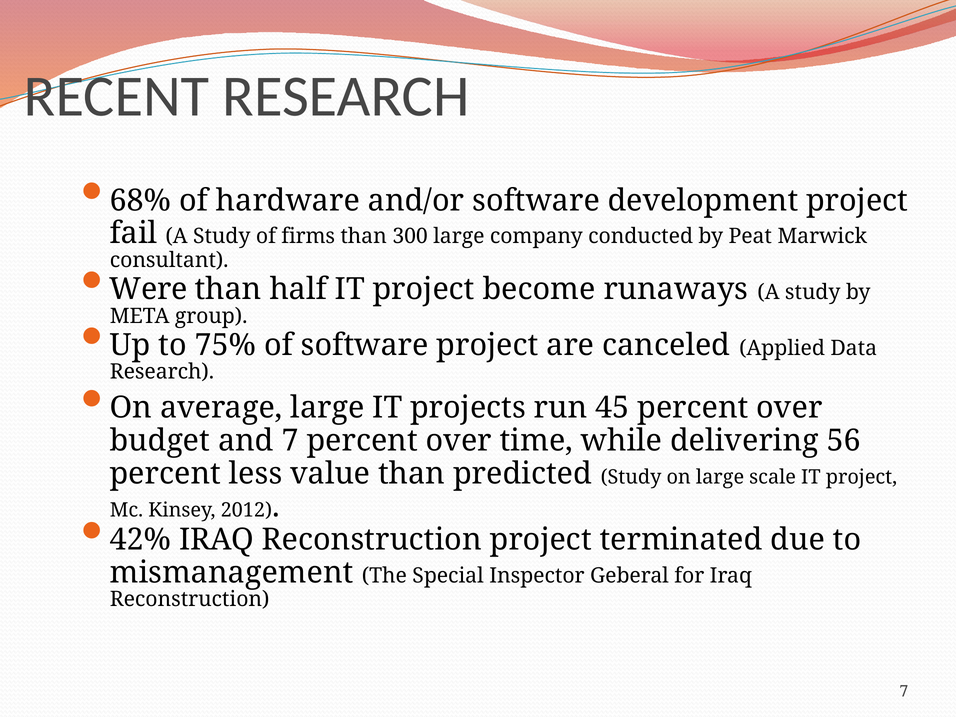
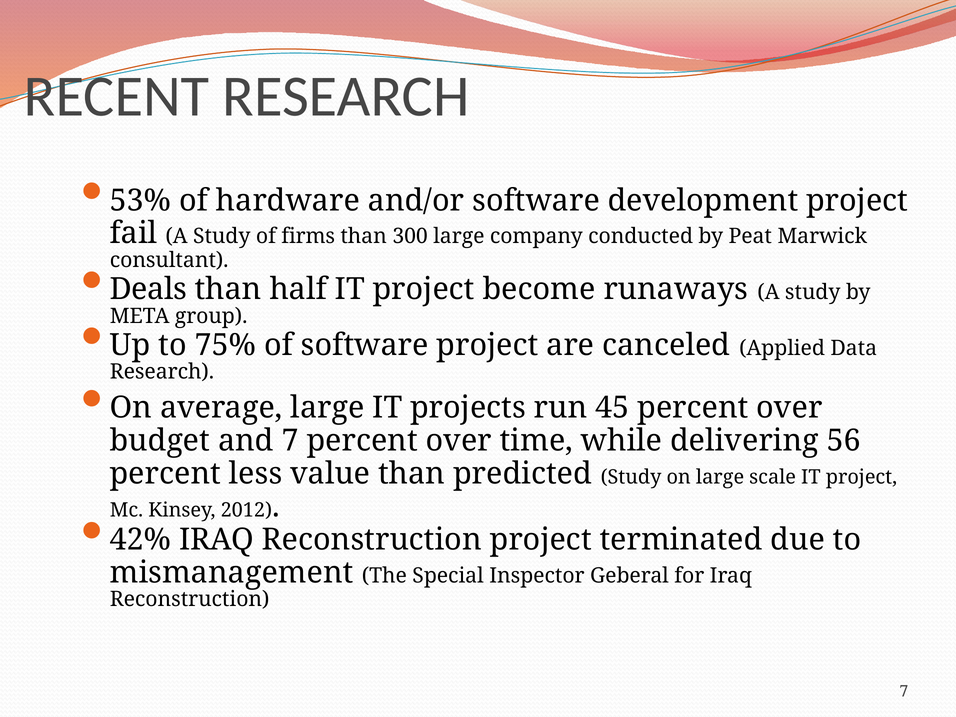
68%: 68% -> 53% (141, 200)
Were: Were -> Deals (148, 289)
